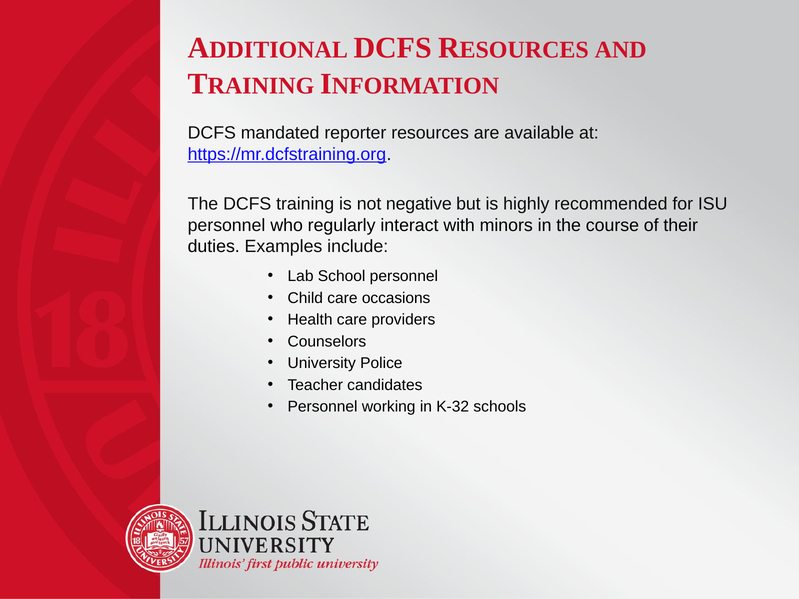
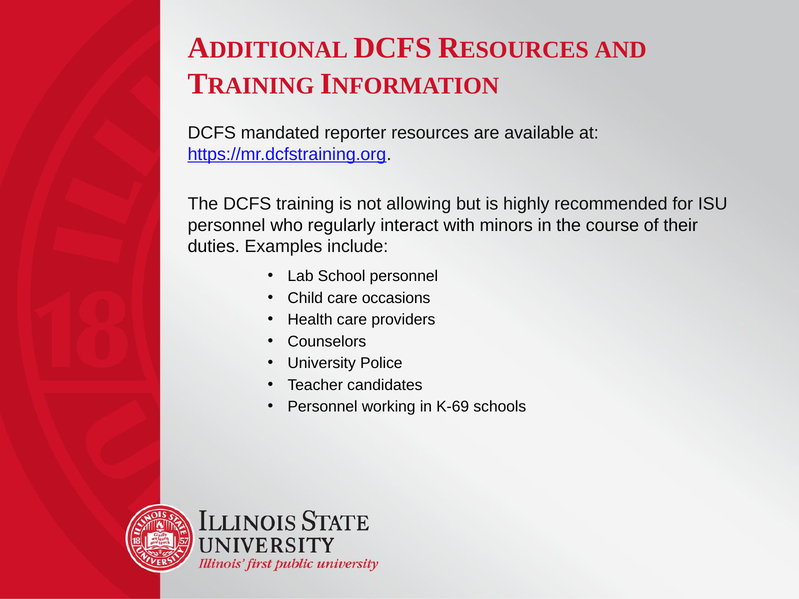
negative: negative -> allowing (419, 204)
K-32: K-32 -> K-69 (453, 407)
